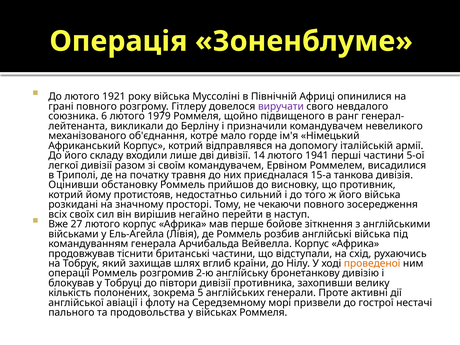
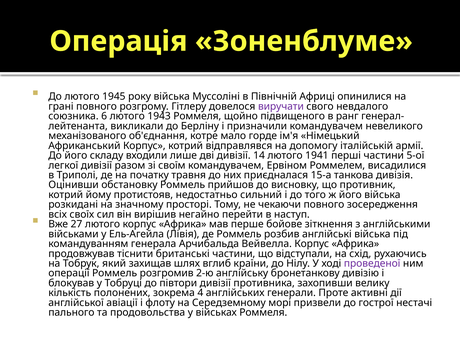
1921: 1921 -> 1945 (114, 97)
1979: 1979 -> 1943 (159, 116)
проведеної colour: orange -> purple (372, 263)
5: 5 -> 4 (200, 293)
